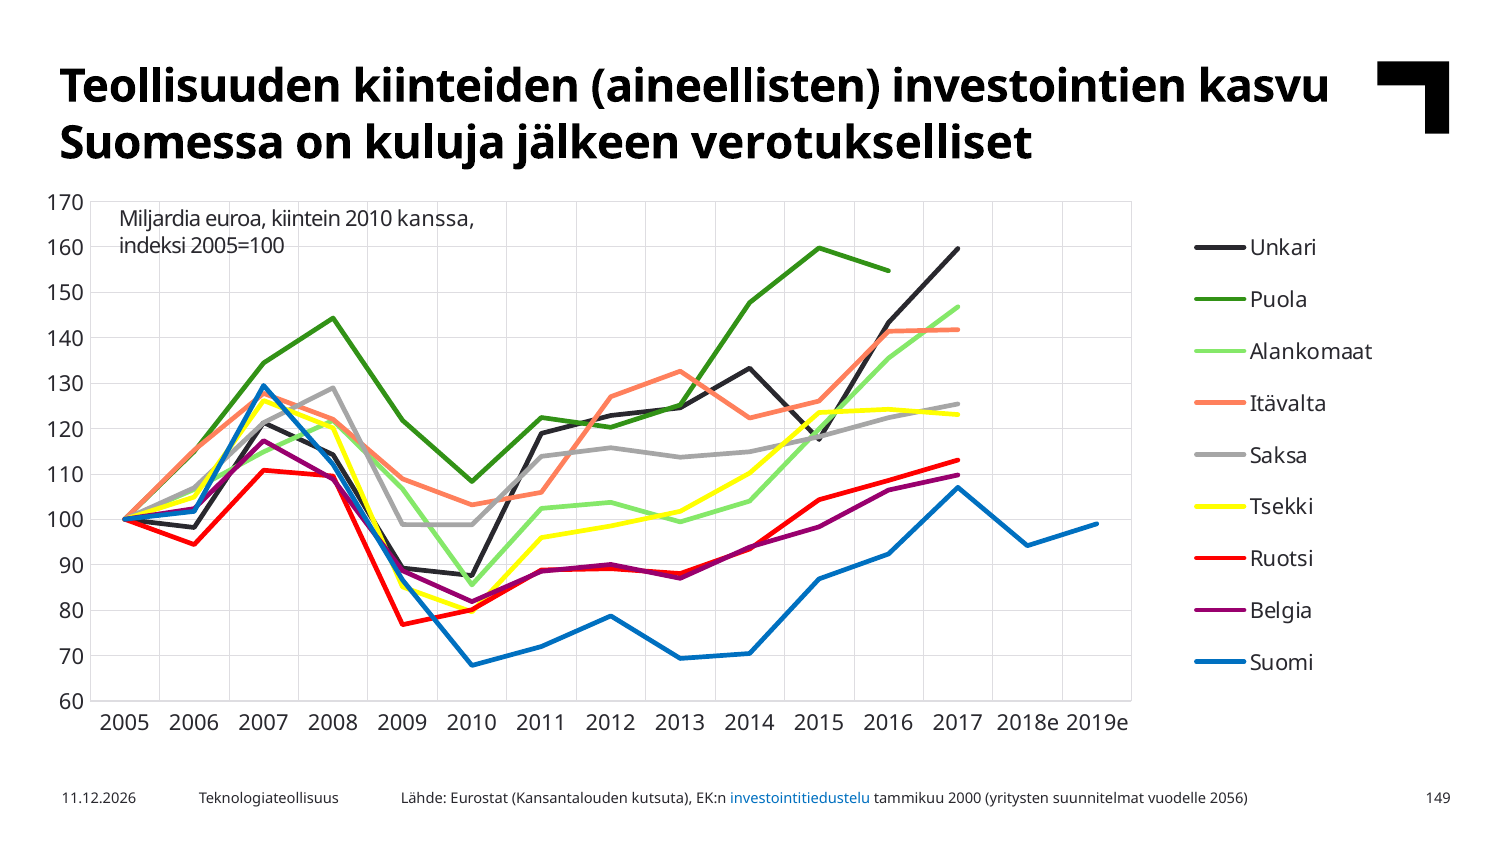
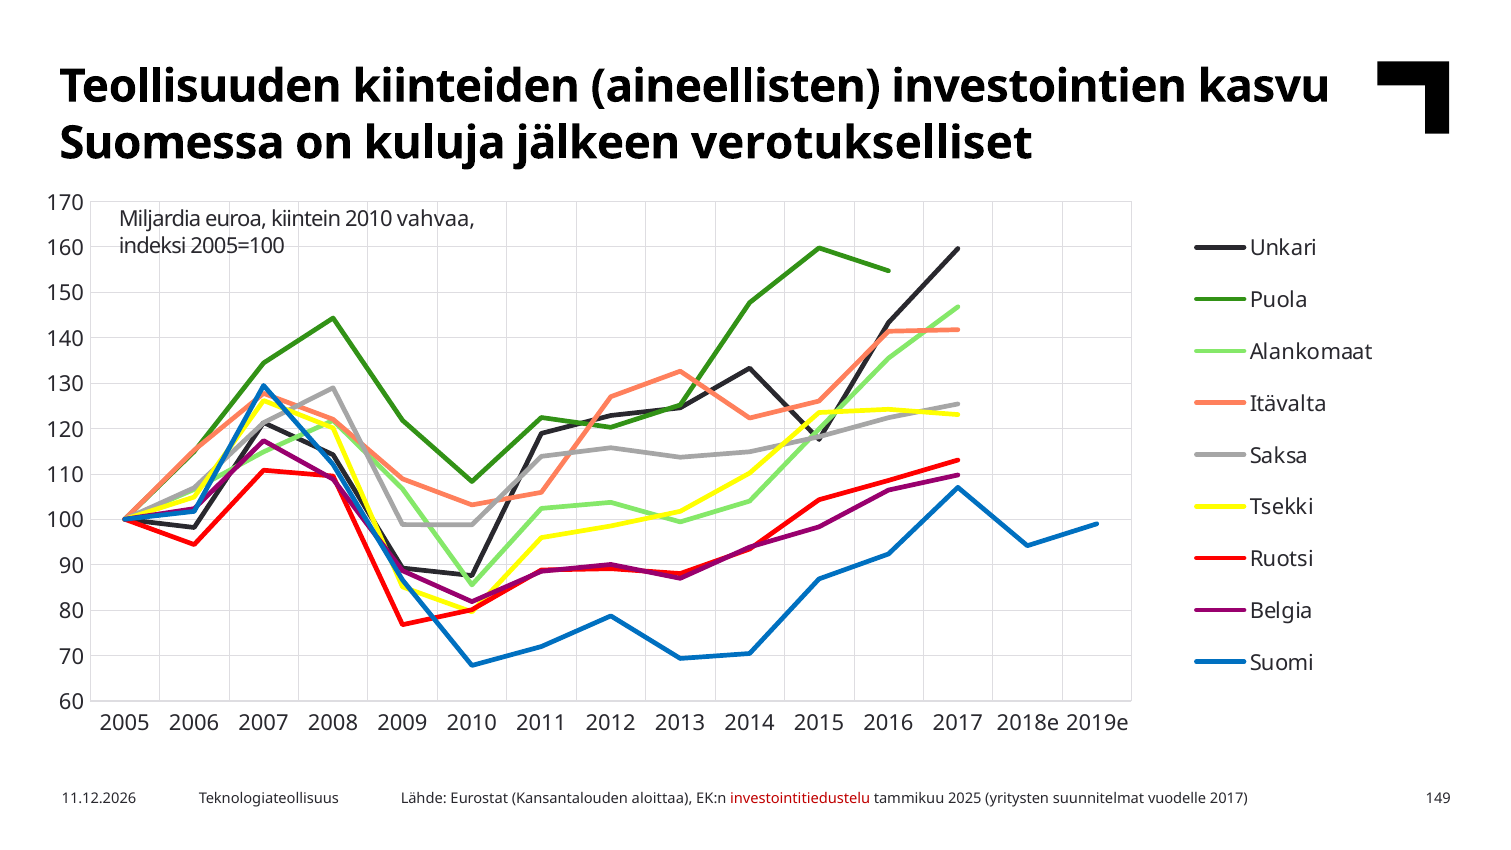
kanssa: kanssa -> vahvaa (436, 220)
kutsuta: kutsuta -> aloittaa (662, 799)
investointitiedustelu colour: blue -> red (800, 799)
2000: 2000 -> 2025 (965, 799)
vuodelle 2056: 2056 -> 2017 (1229, 799)
